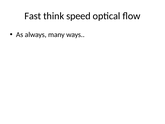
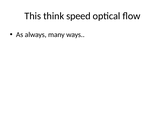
Fast: Fast -> This (33, 16)
